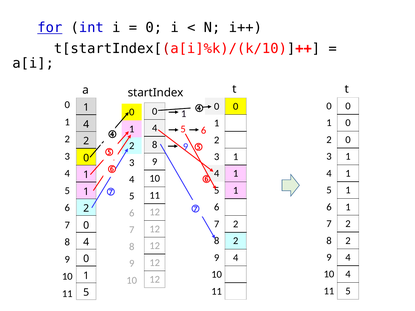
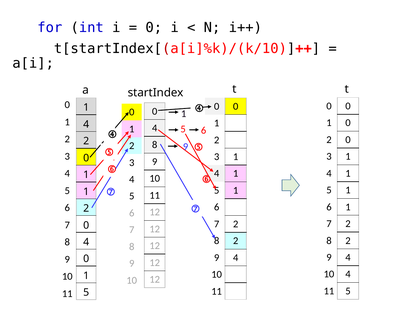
for underline: present -> none (50, 28)
